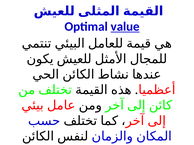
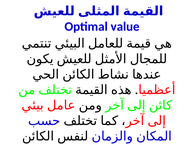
value underline: present -> none (125, 27)
